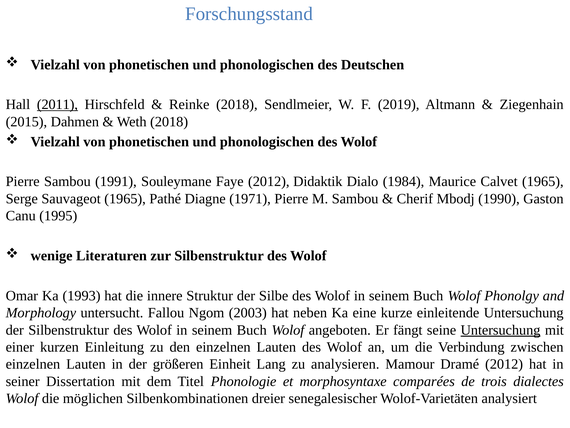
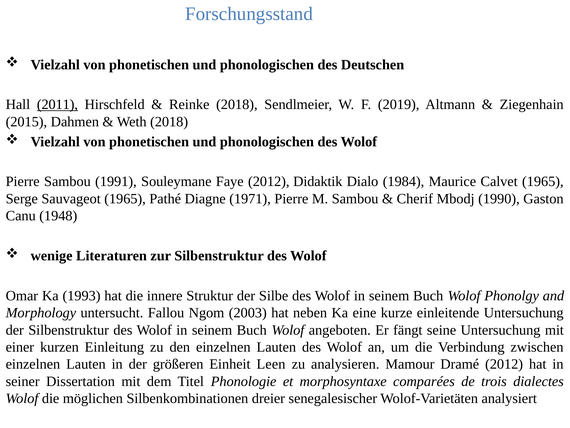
1995: 1995 -> 1948 (58, 216)
Untersuchung underline: present -> none (501, 330)
Lang: Lang -> Leen (271, 364)
